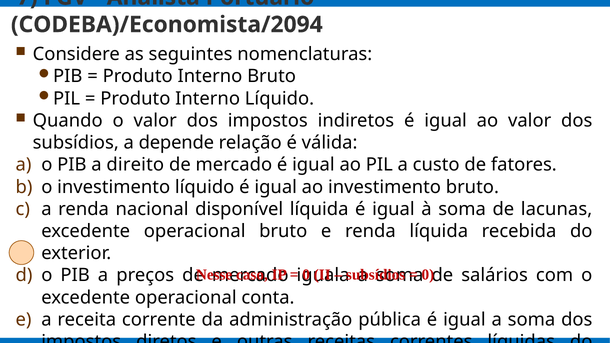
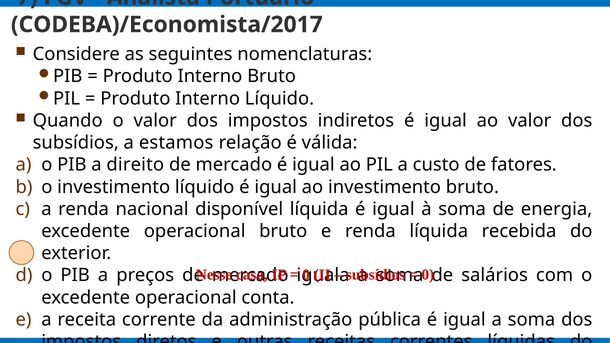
CODEBA)/Economista/2094: CODEBA)/Economista/2094 -> CODEBA)/Economista/2017 (167, 25)
depende: depende -> estamos (176, 143)
lacunas: lacunas -> energia (557, 209)
